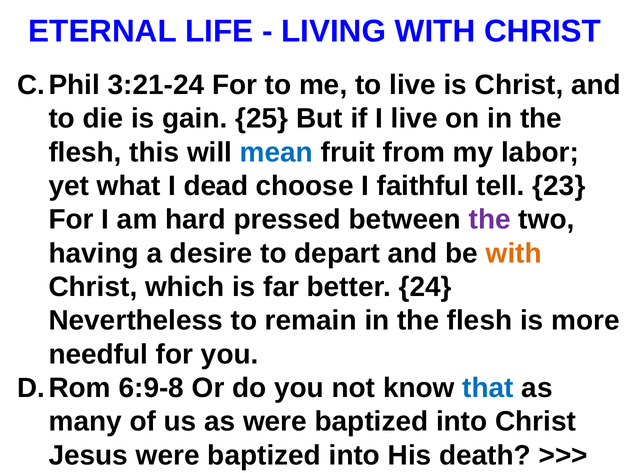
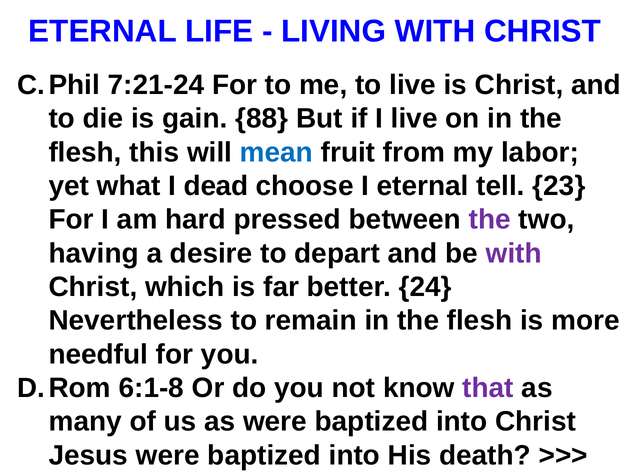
3:21-24: 3:21-24 -> 7:21-24 (156, 85)
25: 25 -> 88 (262, 119)
I faithful: faithful -> eternal (423, 186)
with colour: orange -> purple (514, 253)
6:9-8: 6:9-8 -> 6:1-8 (151, 388)
that colour: blue -> purple (488, 388)
